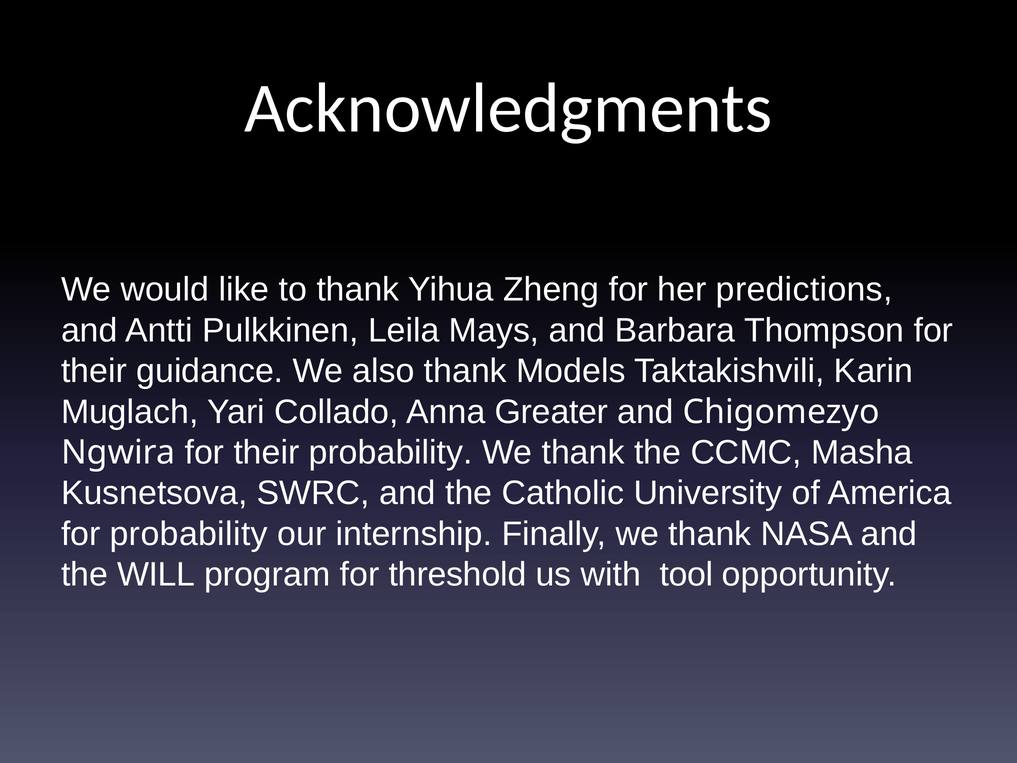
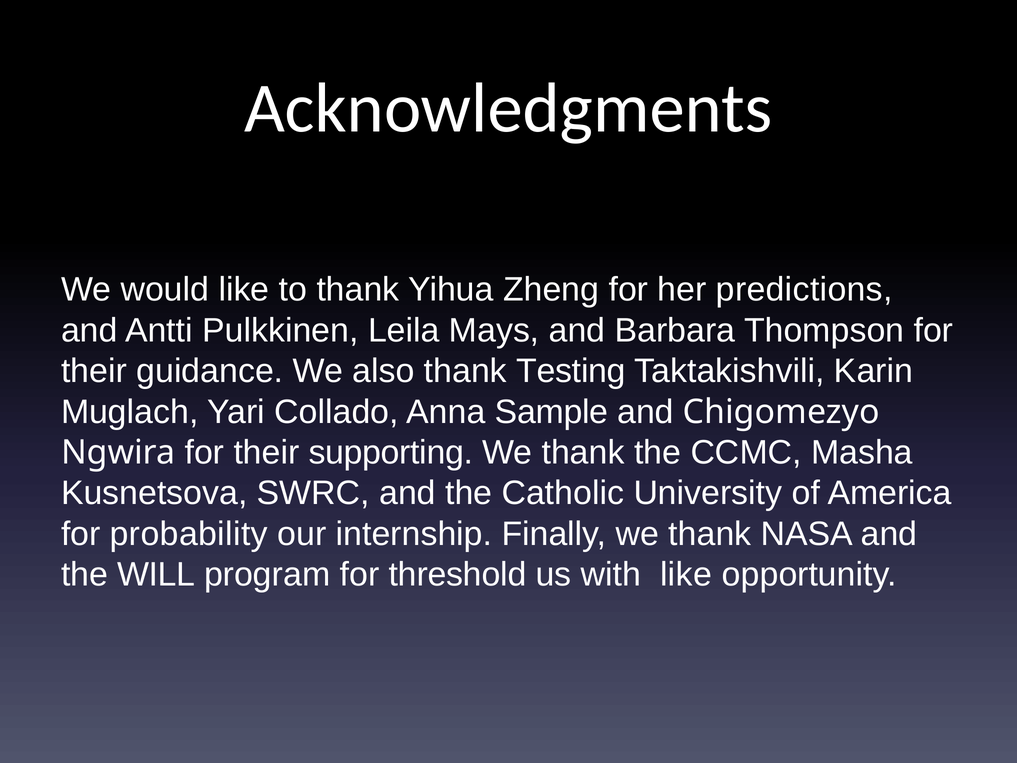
Models: Models -> Testing (571, 371)
Greater: Greater -> Sample (552, 412)
their probability: probability -> supporting (391, 452)
with tool: tool -> like (686, 574)
